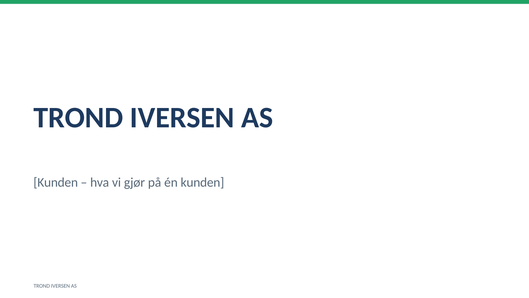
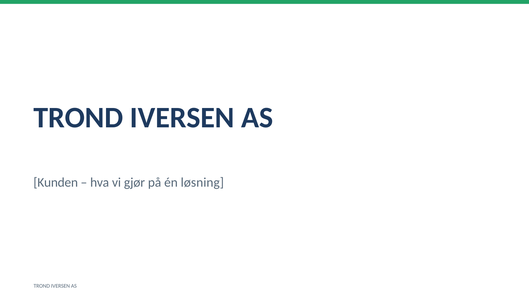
én kunden: kunden -> løsning (202, 182)
